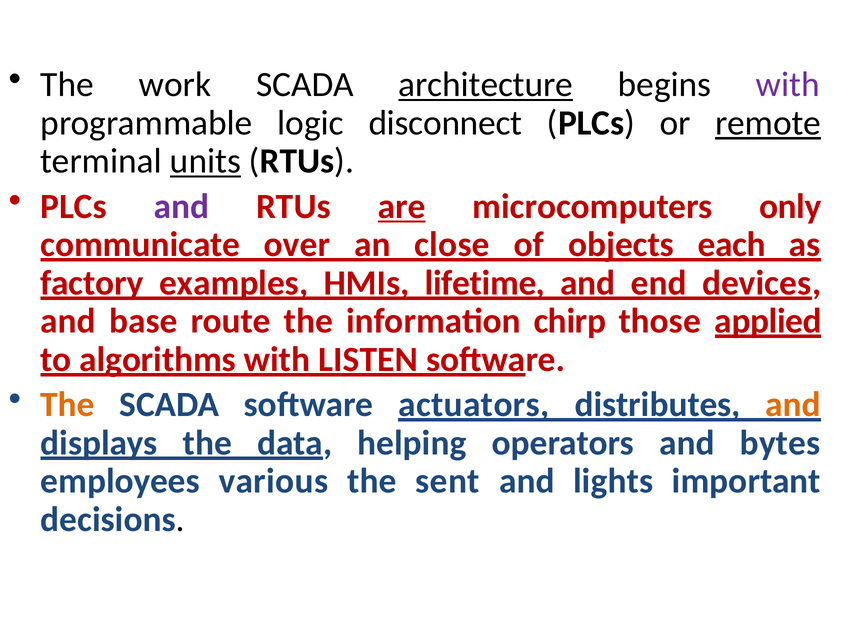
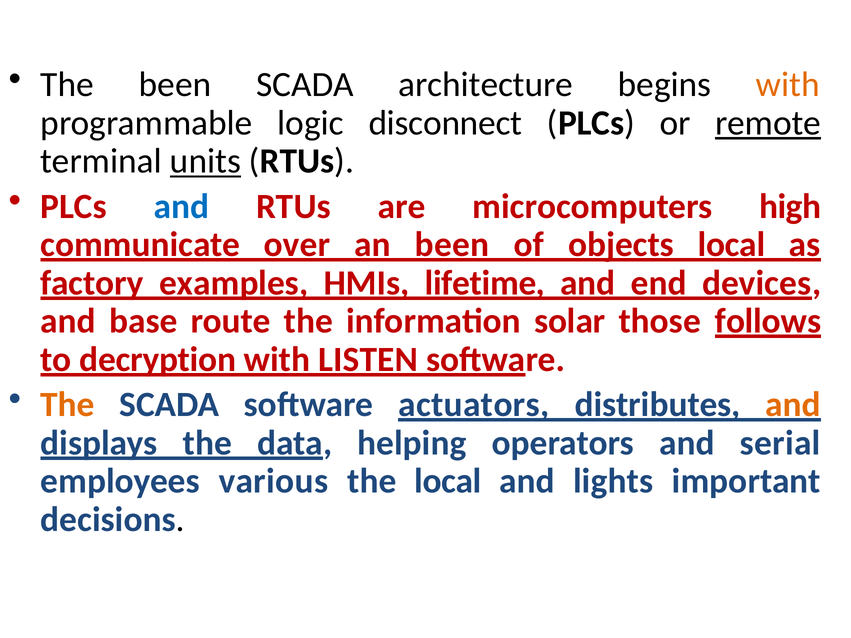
The work: work -> been (175, 85)
architecture underline: present -> none (486, 85)
with colour: purple -> orange (788, 85)
and colour: purple -> blue (182, 206)
are underline: present -> none (402, 206)
only: only -> high (790, 206)
an close: close -> been (452, 245)
objects each: each -> local (732, 245)
chirp: chirp -> solar (570, 321)
applied: applied -> follows (768, 321)
algorithms: algorithms -> decryption (158, 360)
bytes: bytes -> serial (780, 443)
the sent: sent -> local (448, 481)
